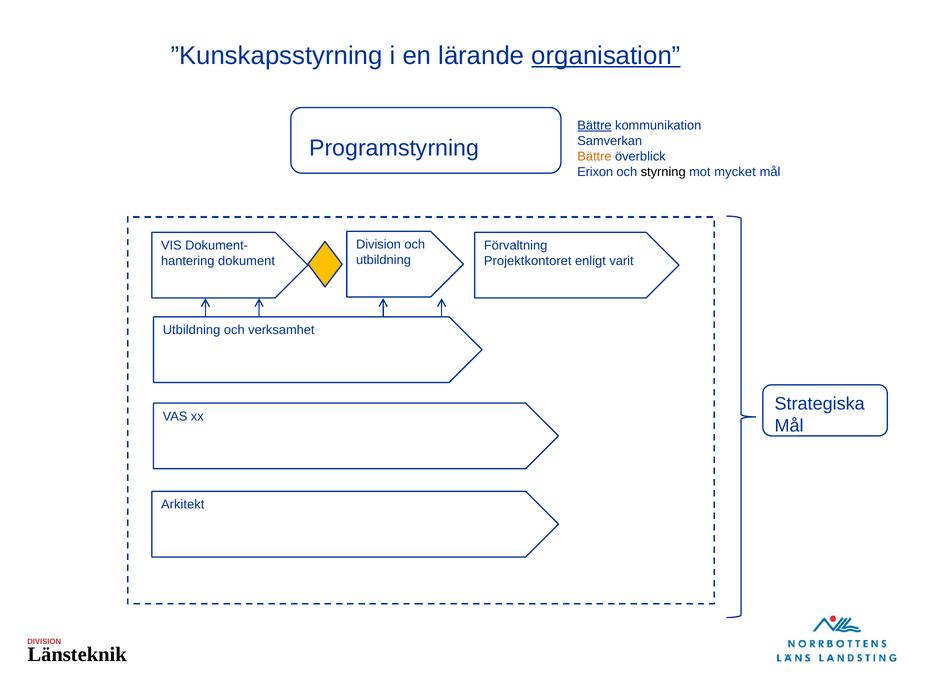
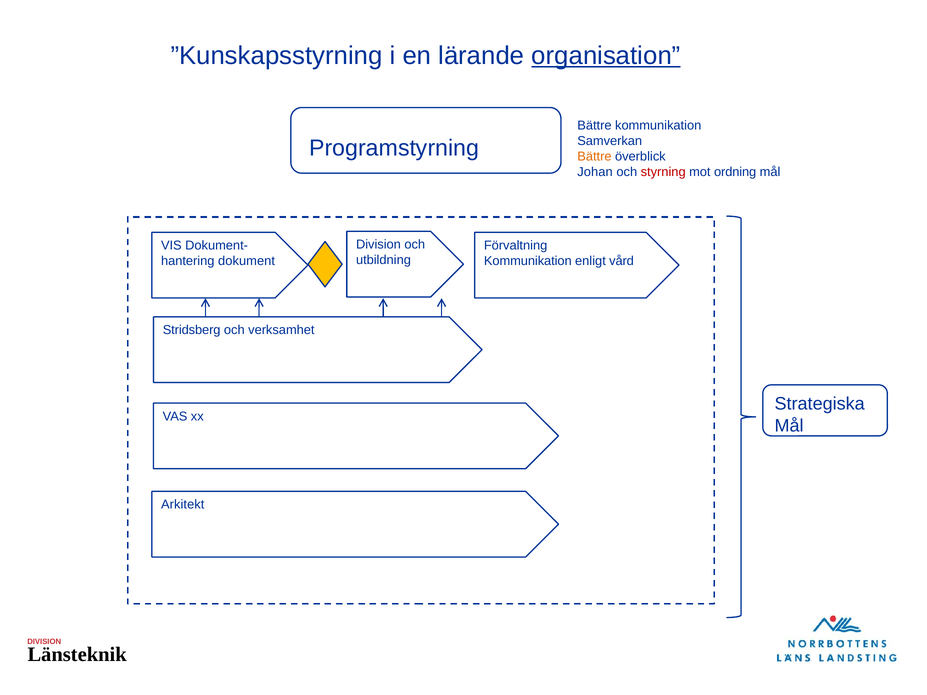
Bättre underline: present -> none (594, 126)
Erixon: Erixon -> Johan (595, 172)
styrning colour: black -> red (663, 172)
mycket: mycket -> ordning (735, 172)
Projektkontoret: Projektkontoret -> Kommunikation (528, 261)
varit: varit -> vård (622, 261)
Utbildning: Utbildning -> Stridsberg (192, 330)
